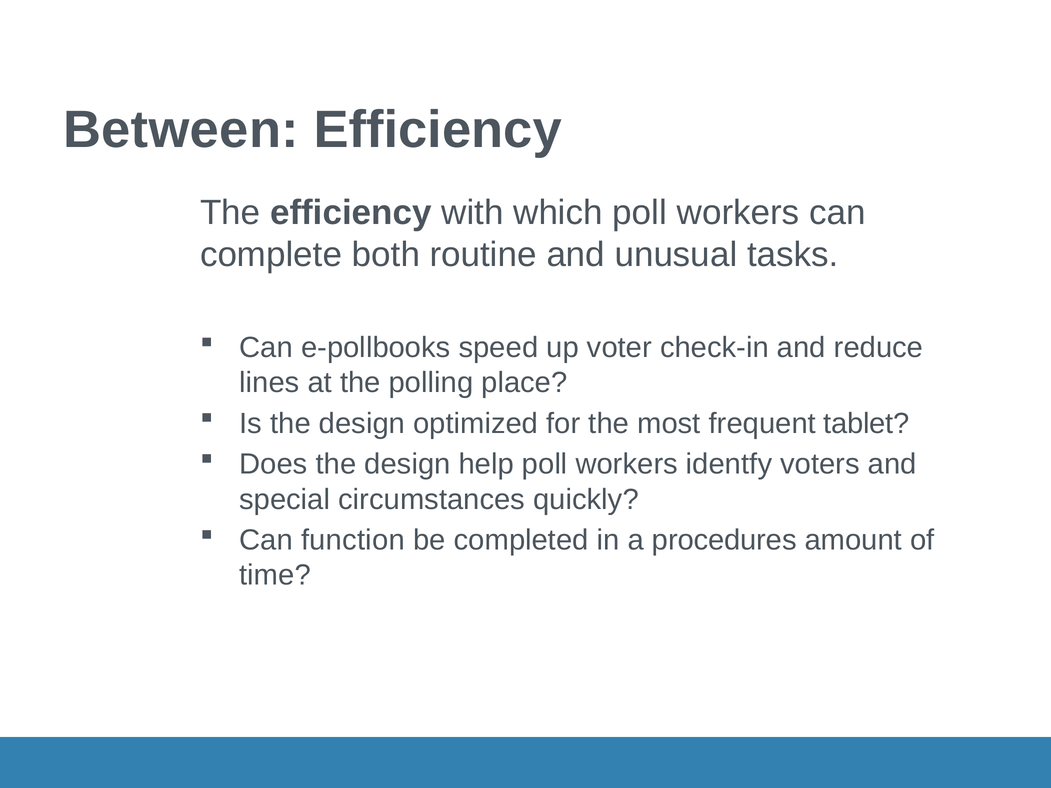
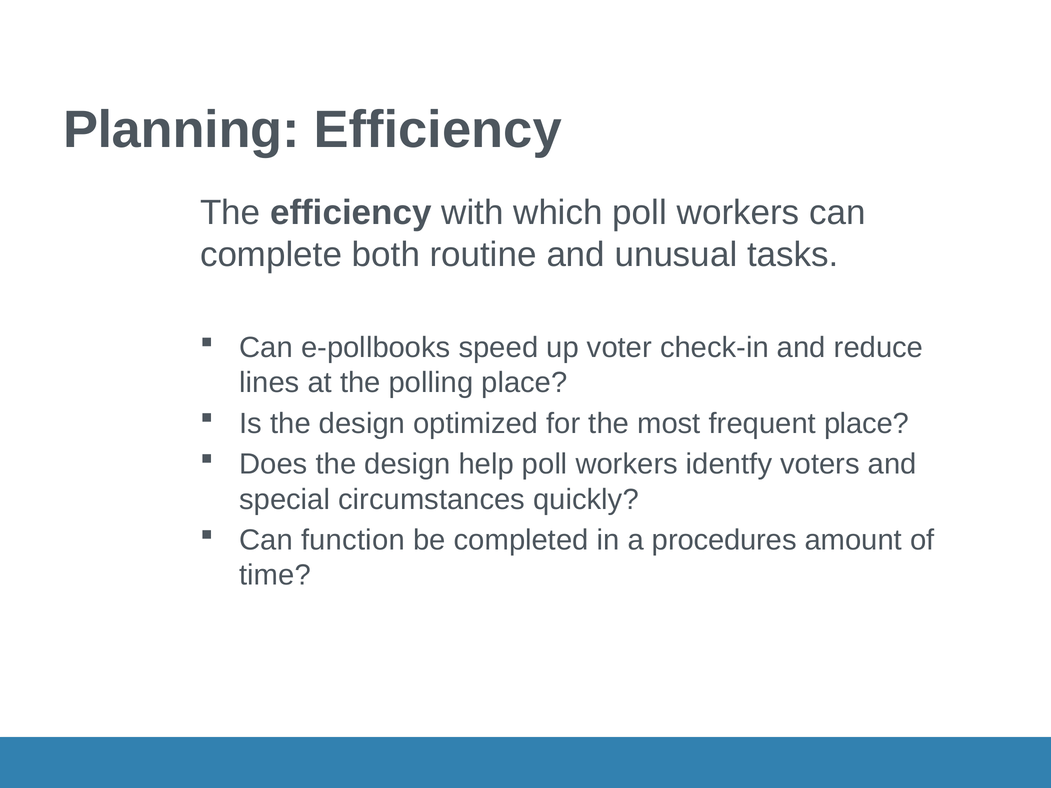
Between: Between -> Planning (181, 130)
frequent tablet: tablet -> place (866, 424)
